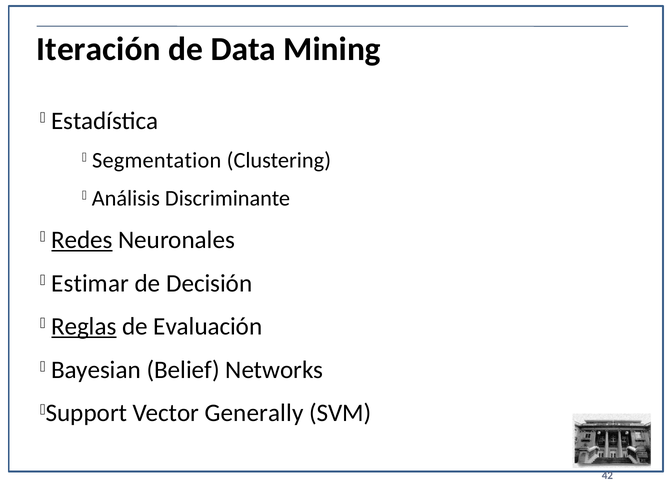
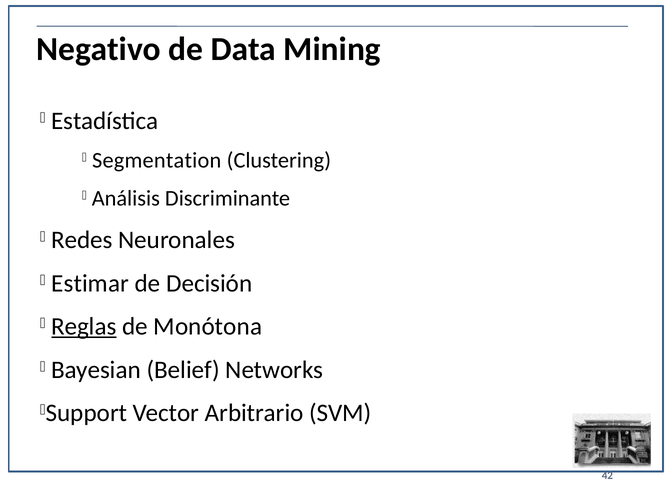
Iteración: Iteración -> Negativo (99, 49)
Redes underline: present -> none (82, 240)
Evaluación: Evaluación -> Monótona (208, 326)
Generally: Generally -> Arbitrario (254, 413)
